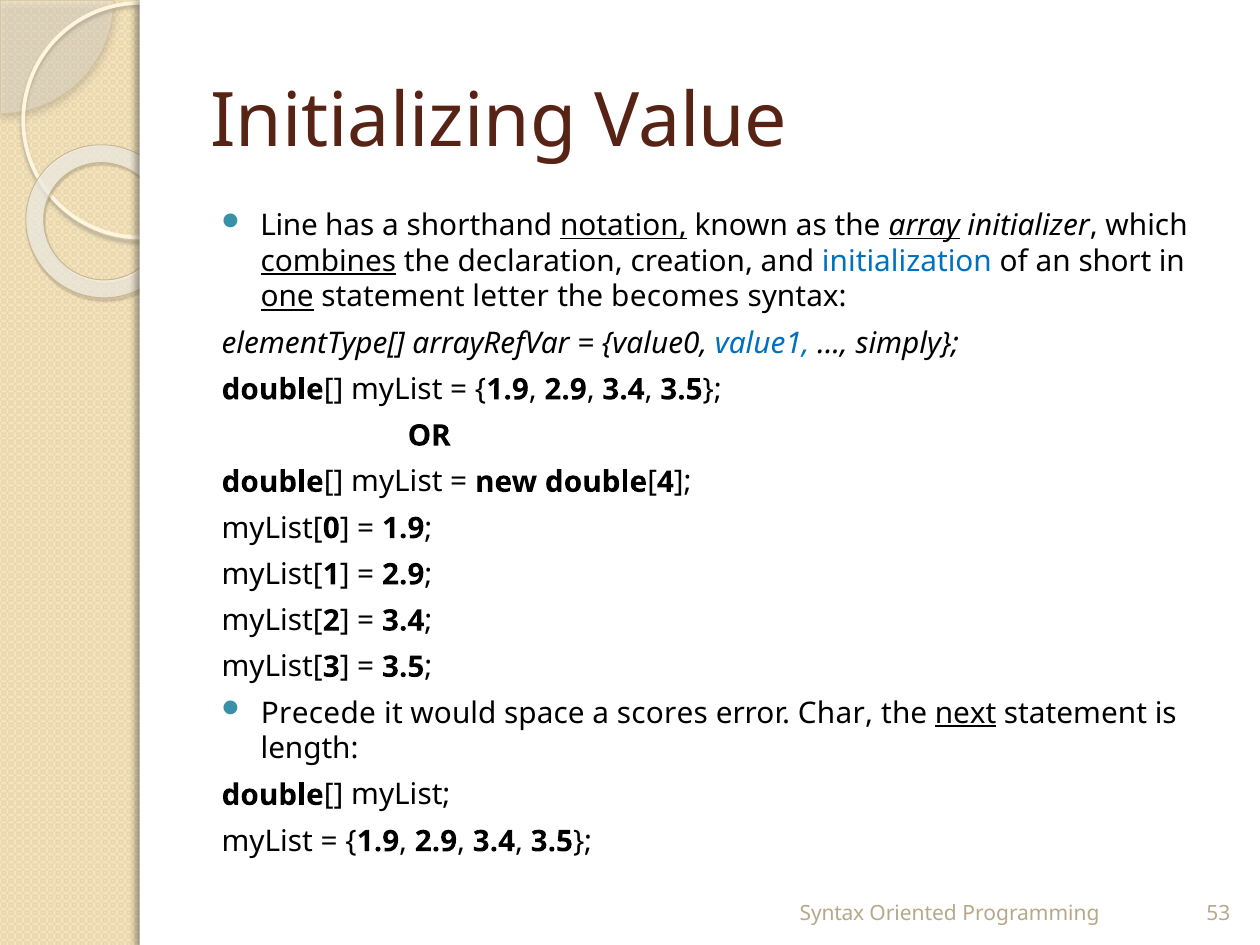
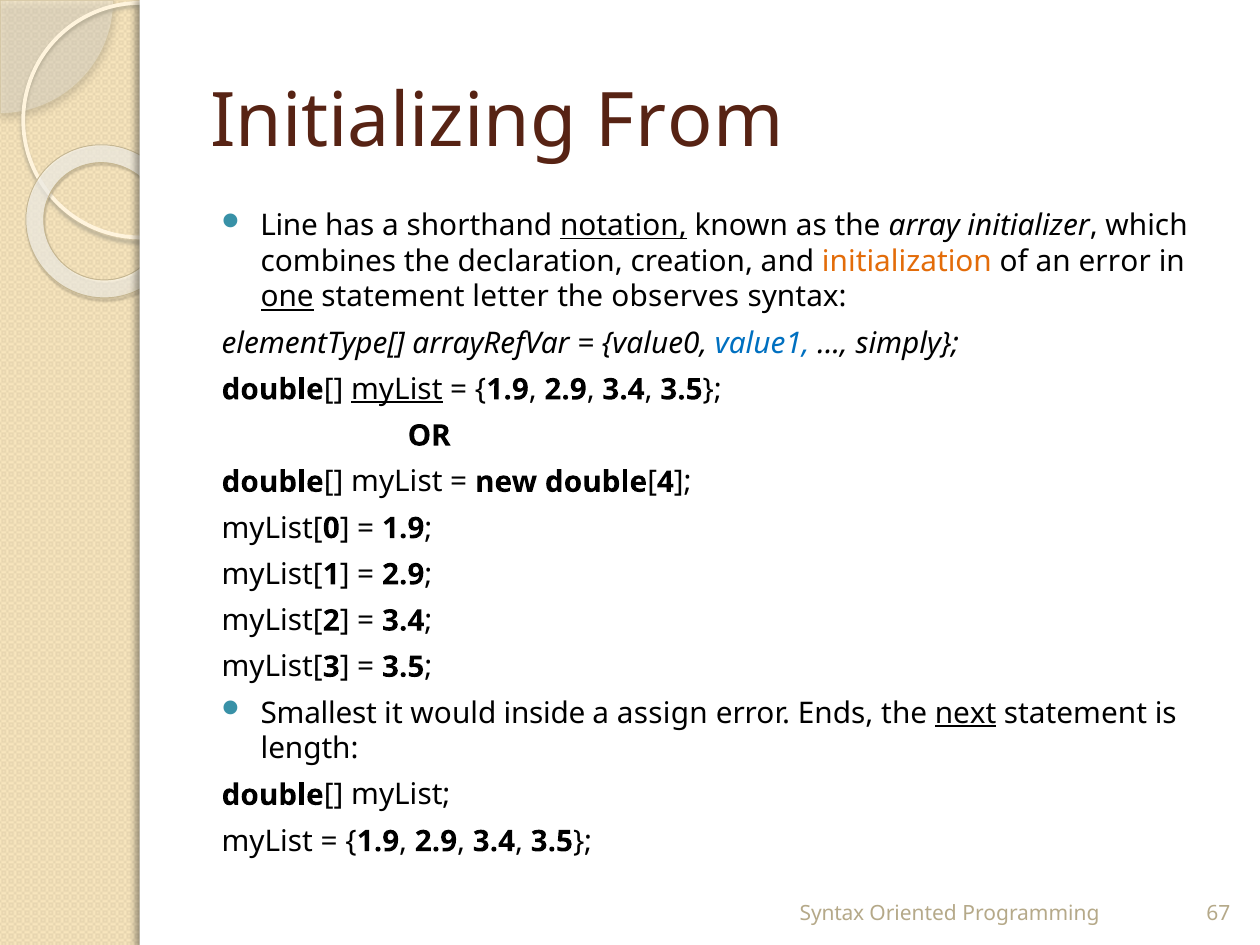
Value: Value -> From (690, 122)
array underline: present -> none (924, 226)
combines underline: present -> none (328, 261)
initialization colour: blue -> orange (907, 261)
an short: short -> error (1115, 261)
becomes: becomes -> observes (675, 297)
myList underline: none -> present (397, 390)
Precede: Precede -> Smallest (319, 713)
space: space -> inside (545, 713)
scores: scores -> assign (662, 713)
Char: Char -> Ends (836, 713)
53: 53 -> 67 (1218, 914)
